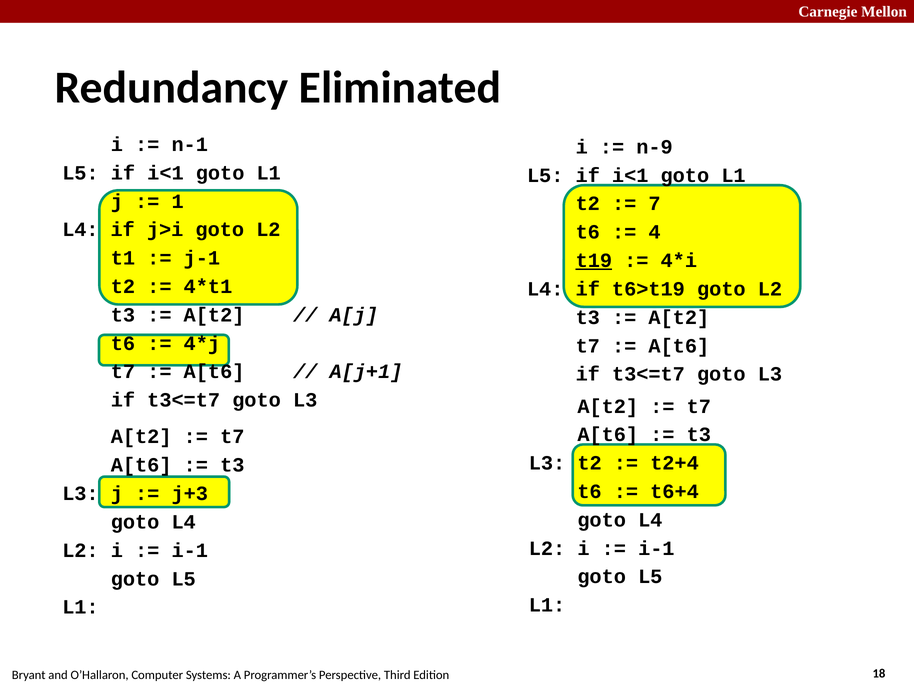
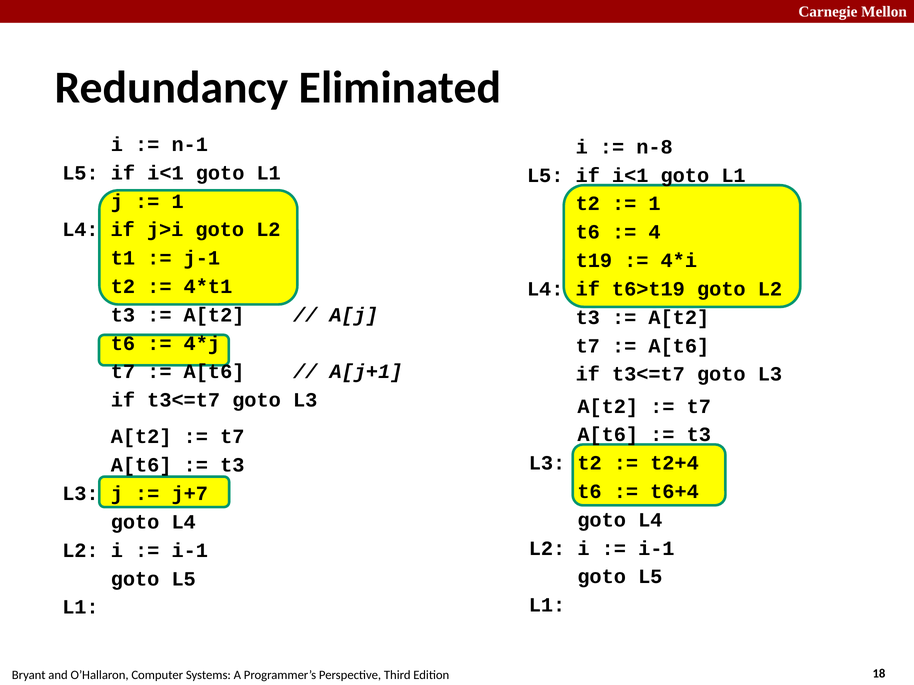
n-9: n-9 -> n-8 (655, 147)
7: 7 -> 1 (654, 204)
t19 underline: present -> none (594, 261)
j+3: j+3 -> j+7 (190, 494)
